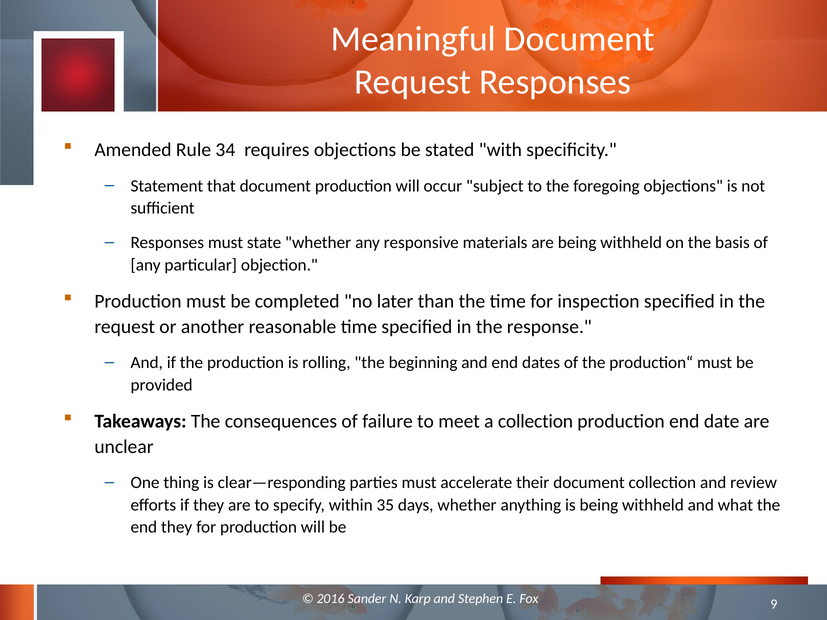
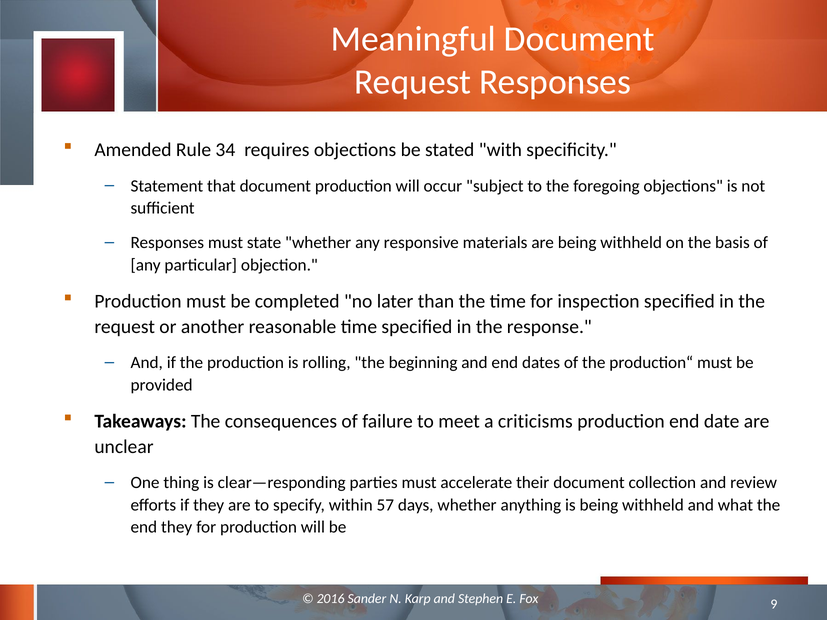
a collection: collection -> criticisms (535, 422)
35: 35 -> 57 (385, 505)
